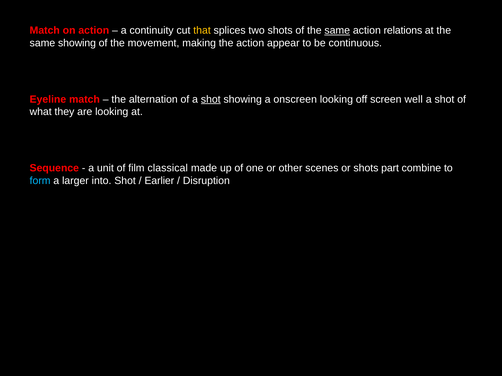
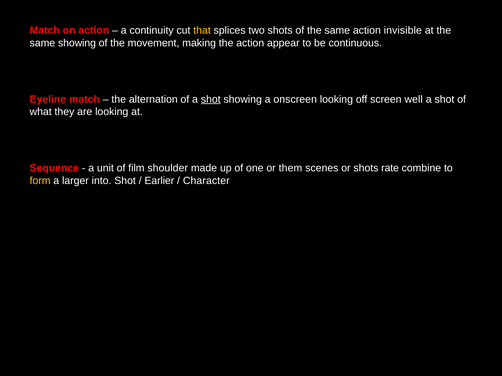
same underline: present -> none (337, 31)
relations: relations -> invisible (403, 31)
classical: classical -> shoulder (168, 168)
other: other -> them (290, 168)
part: part -> rate (390, 168)
form colour: light blue -> yellow (40, 181)
Disruption: Disruption -> Character (206, 181)
